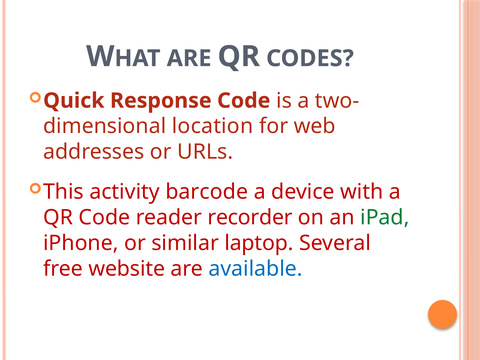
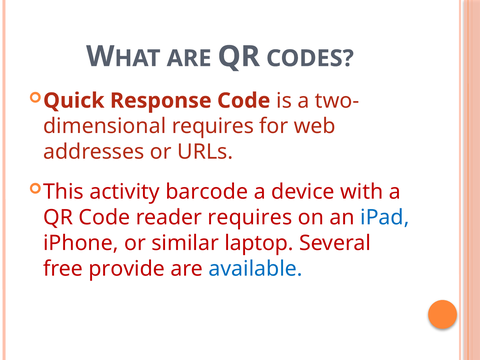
location: location -> requires (213, 126)
reader recorder: recorder -> requires (250, 217)
iPad colour: green -> blue (385, 217)
website: website -> provide (127, 269)
